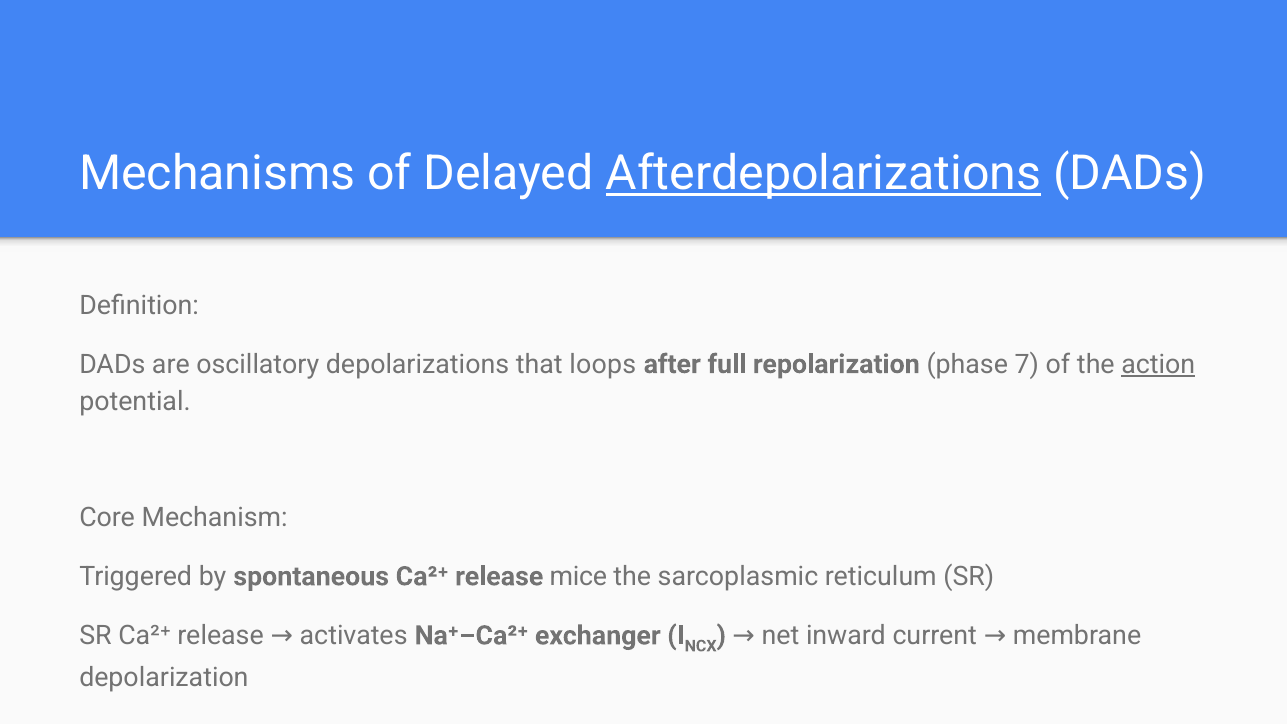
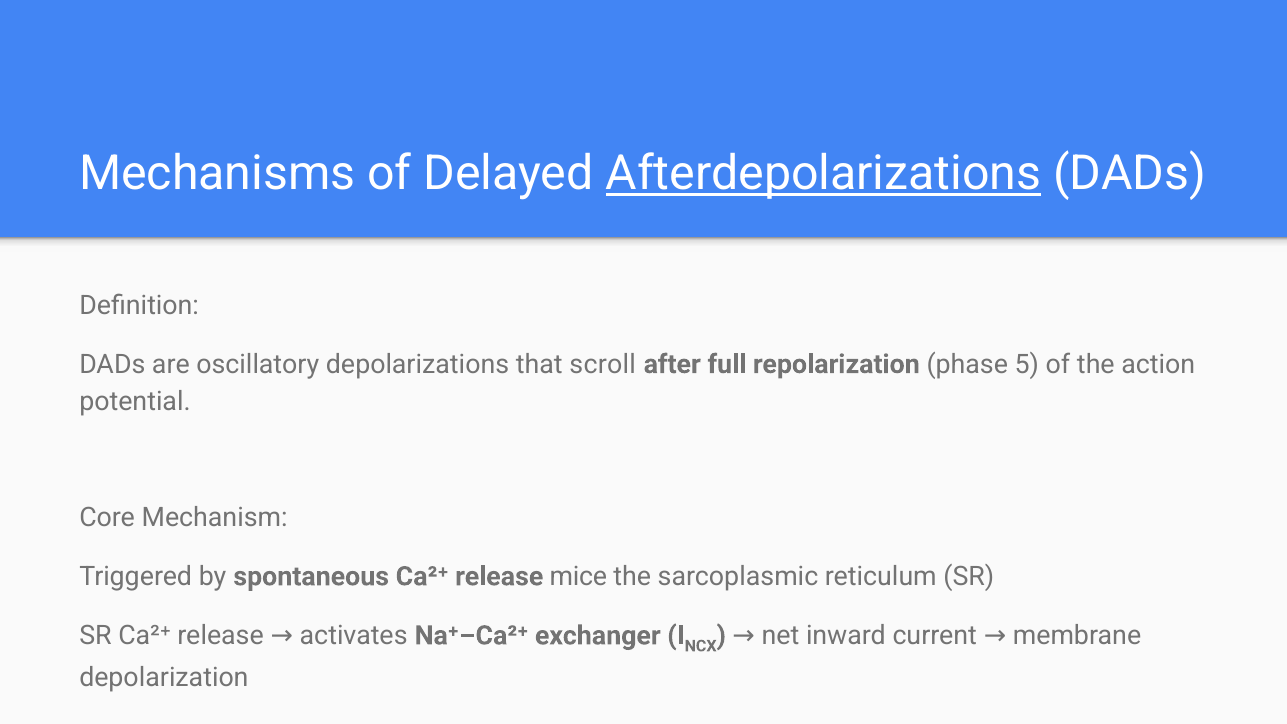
loops: loops -> scroll (603, 364)
7: 7 -> 5 (1027, 364)
action underline: present -> none (1158, 364)
